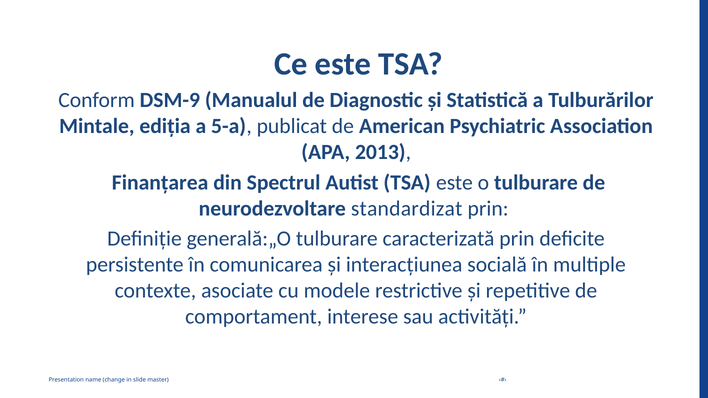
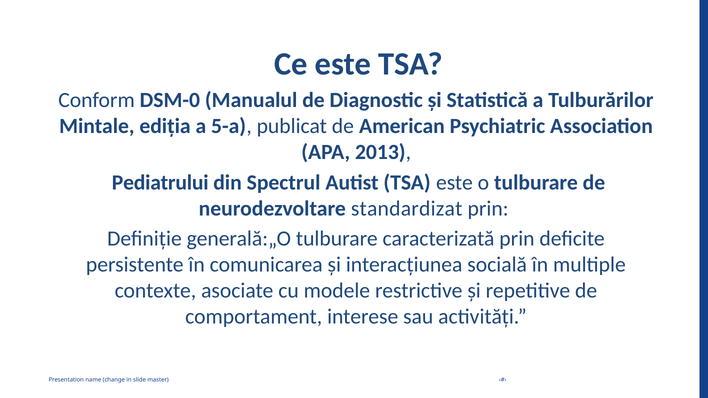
DSM-9: DSM-9 -> DSM-0 (170, 100)
Finanțarea: Finanțarea -> Pediatrului (160, 183)
